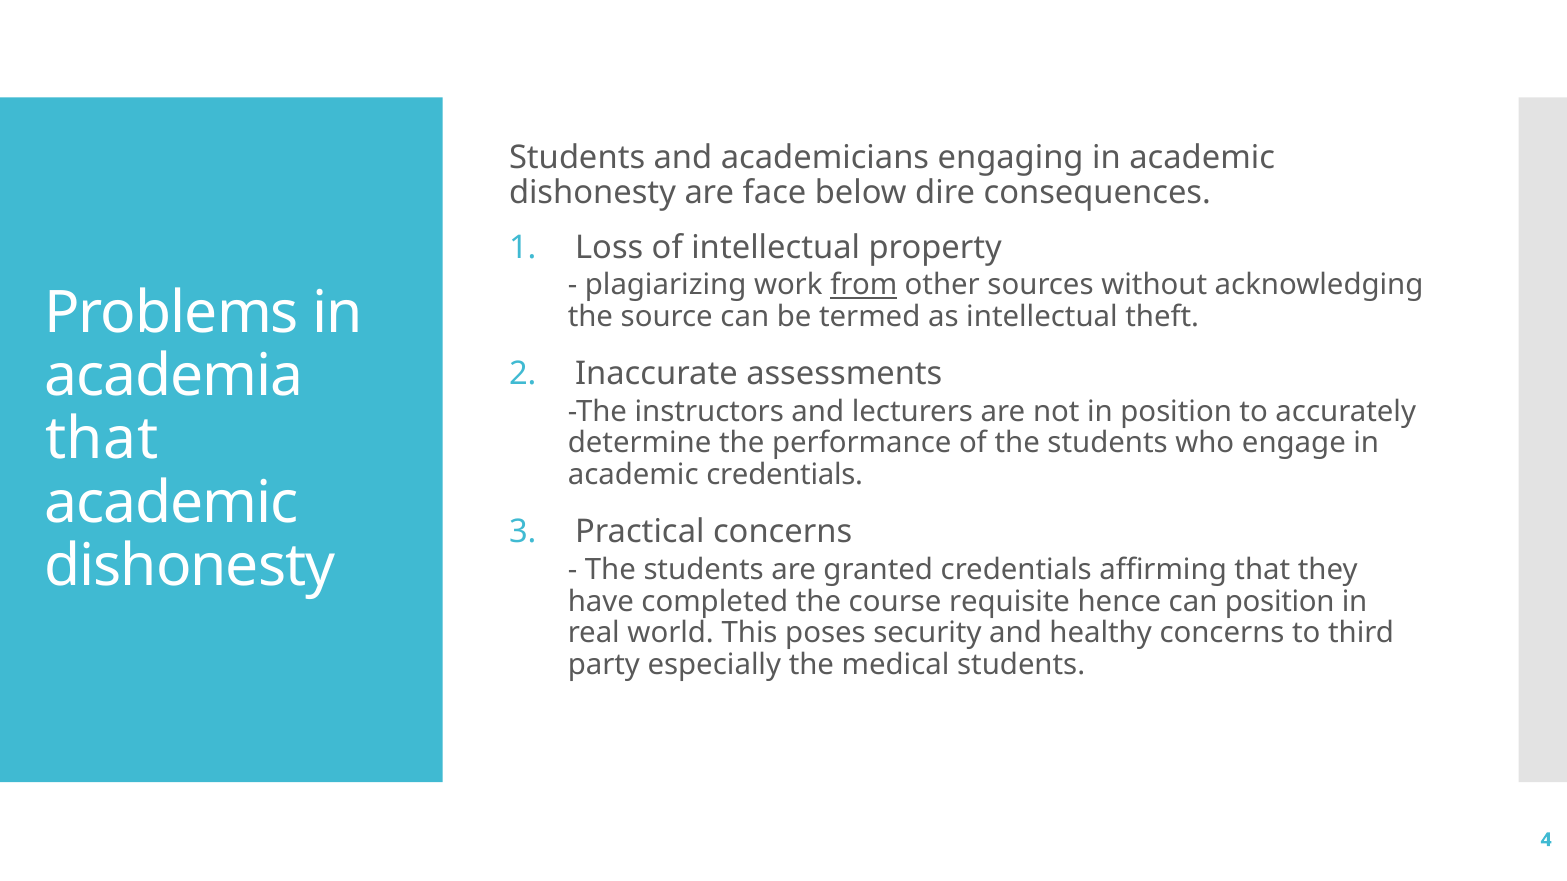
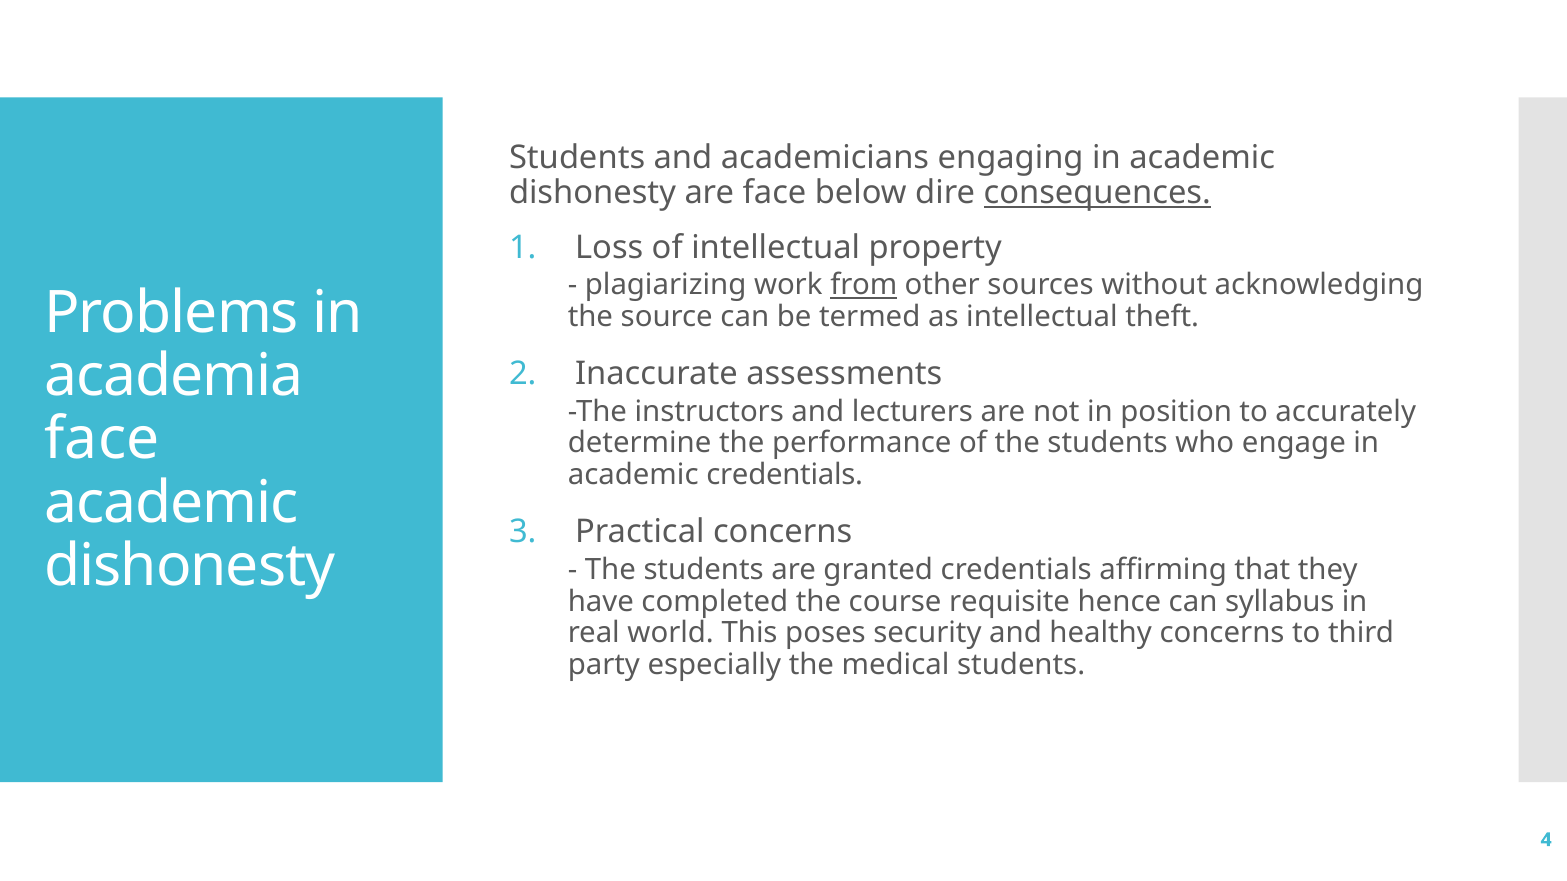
consequences underline: none -> present (1097, 193)
that: that -> face (102, 440)
can position: position -> syllabus (1280, 602)
